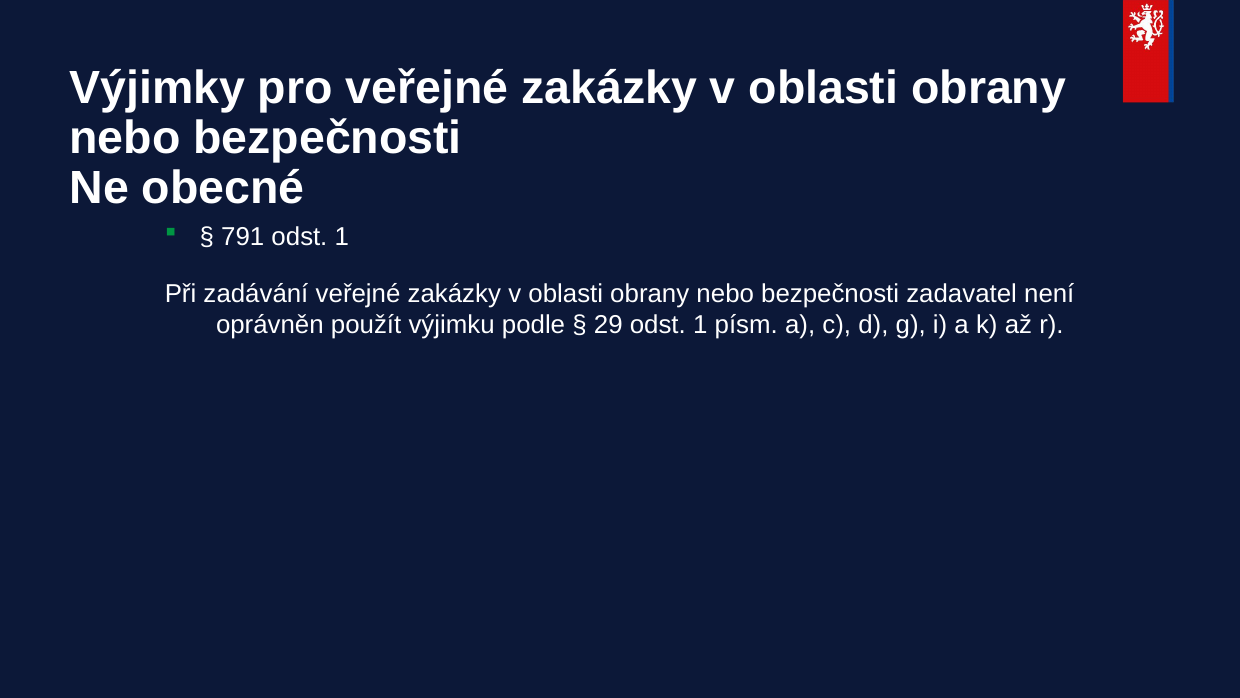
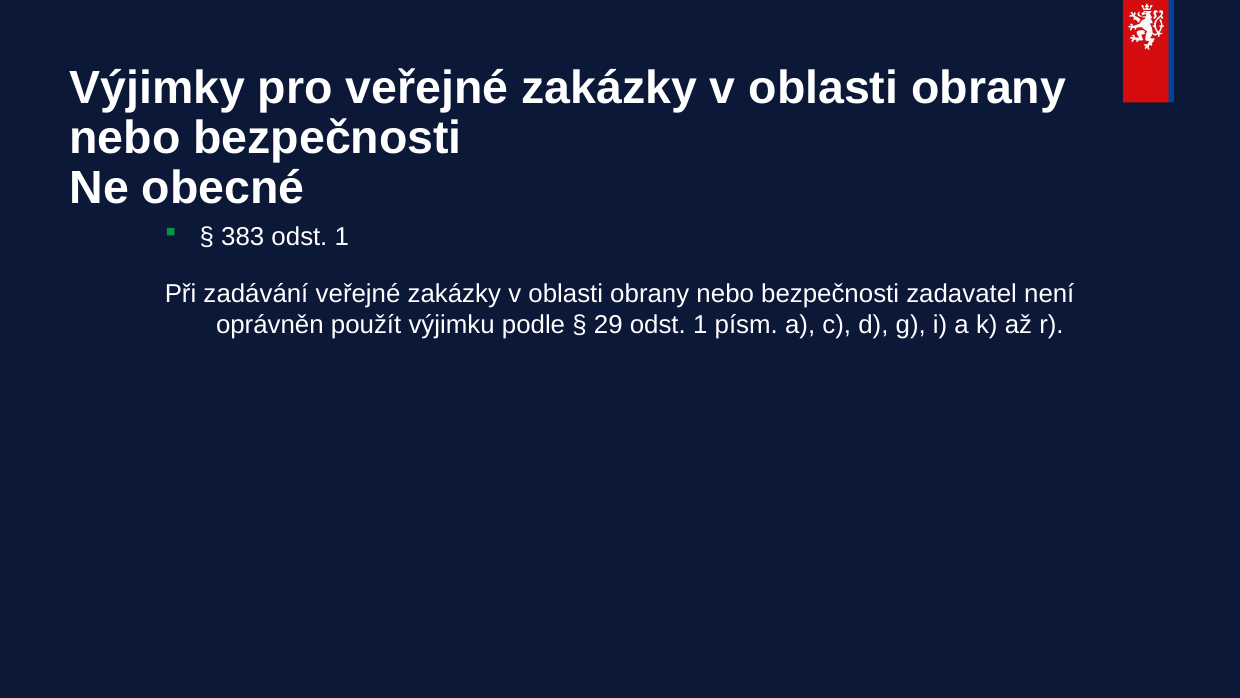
791: 791 -> 383 (243, 237)
